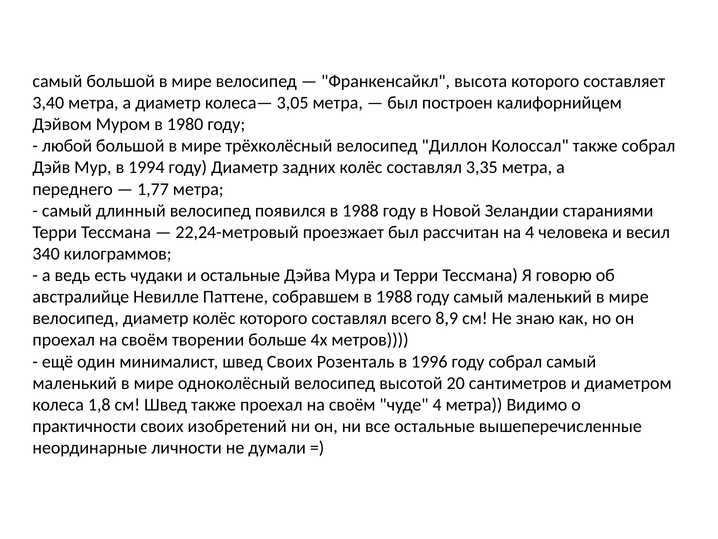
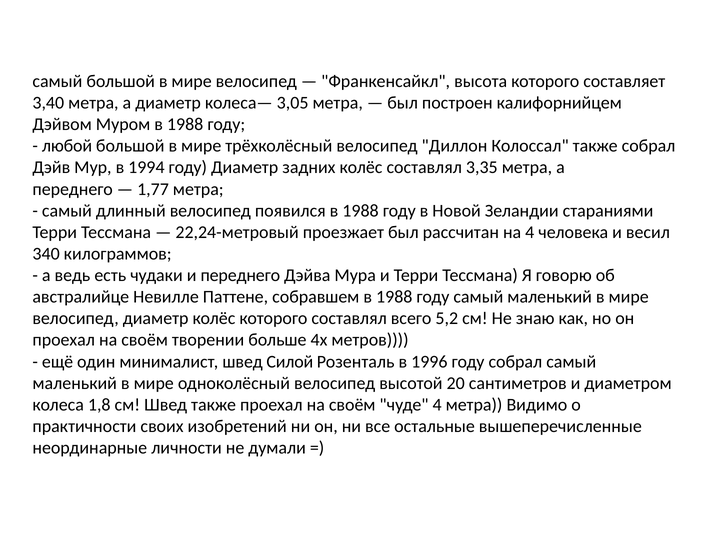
Муром в 1980: 1980 -> 1988 (185, 124)
и остальные: остальные -> переднего (240, 275)
8,9: 8,9 -> 5,2 (447, 318)
швед Своих: Своих -> Силой (290, 361)
